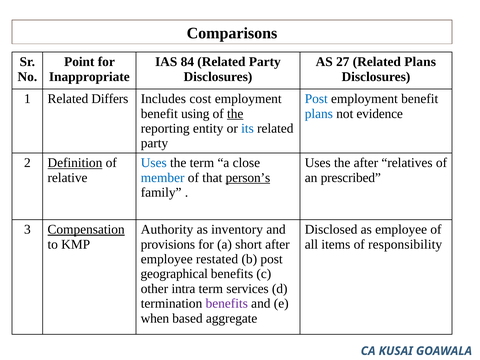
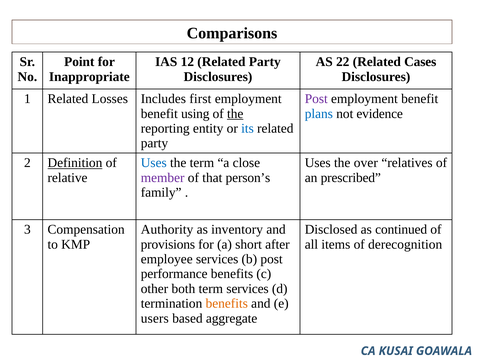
84: 84 -> 12 (187, 62)
27: 27 -> 22 (343, 62)
Related Plans: Plans -> Cases (420, 62)
Differs: Differs -> Losses (110, 99)
cost: cost -> first (200, 99)
Post colour: blue -> purple (316, 99)
the after: after -> over (366, 163)
member colour: blue -> purple (163, 178)
person’s underline: present -> none (248, 178)
Compensation underline: present -> none (86, 229)
as employee: employee -> continued (401, 229)
responsibility: responsibility -> derecognition (405, 244)
employee restated: restated -> services (217, 259)
geographical: geographical -> performance (174, 274)
intra: intra -> both (183, 289)
benefits colour: purple -> orange (227, 303)
when: when -> users (155, 318)
